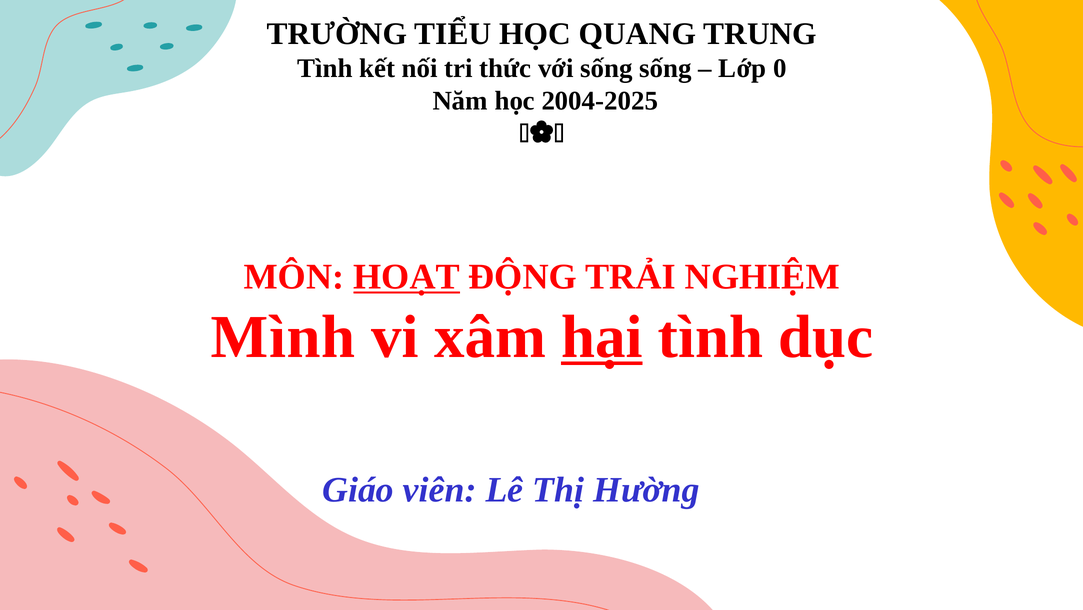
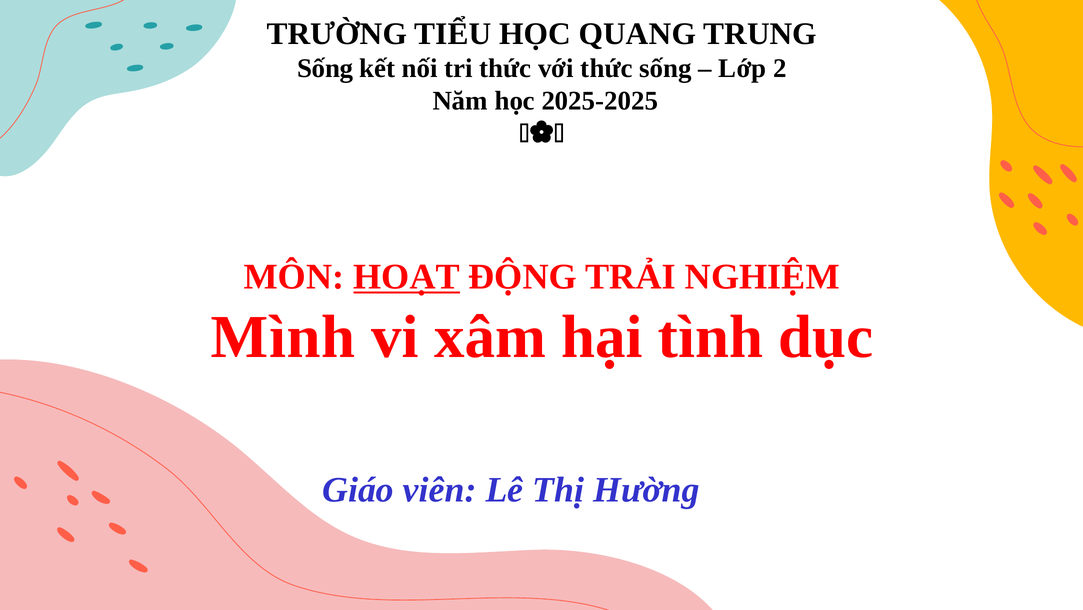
Tình: Tình -> Sống (325, 68)
với sống: sống -> thức (607, 68)
0: 0 -> 2 (780, 68)
2004-2025: 2004-2025 -> 2025-2025 (600, 101)
hại underline: present -> none (602, 337)
